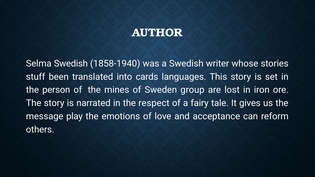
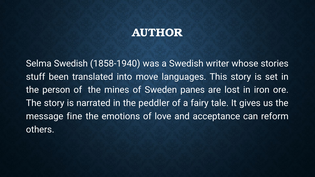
cards: cards -> move (147, 77)
group: group -> panes (193, 90)
respect: respect -> peddler (154, 103)
play: play -> fine (74, 116)
